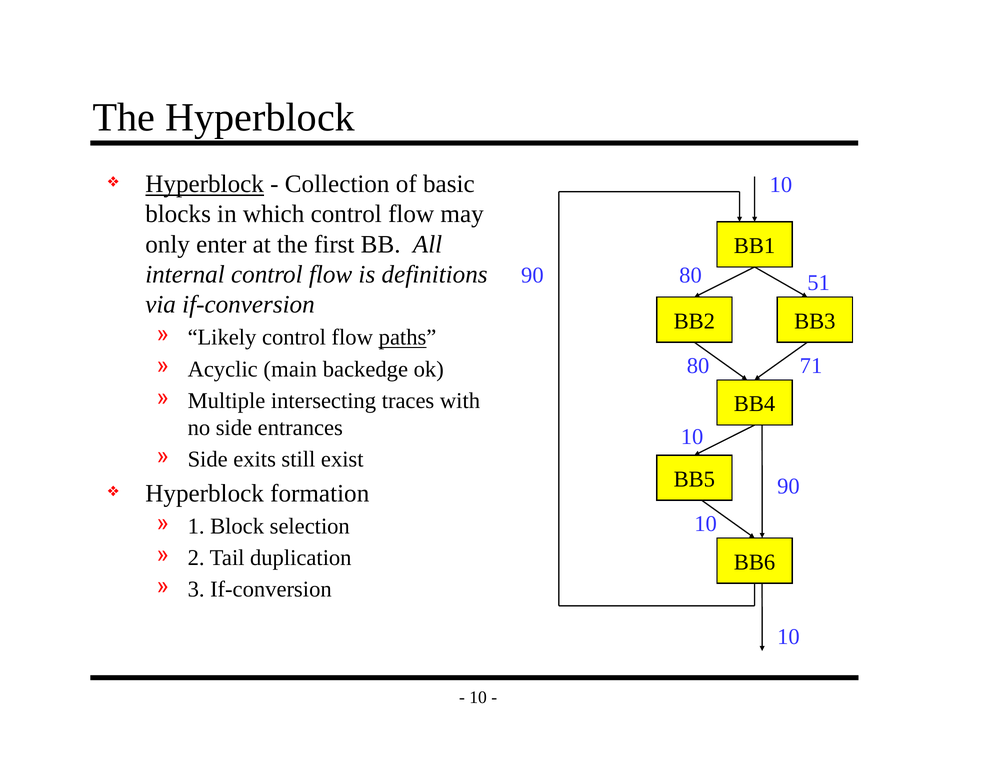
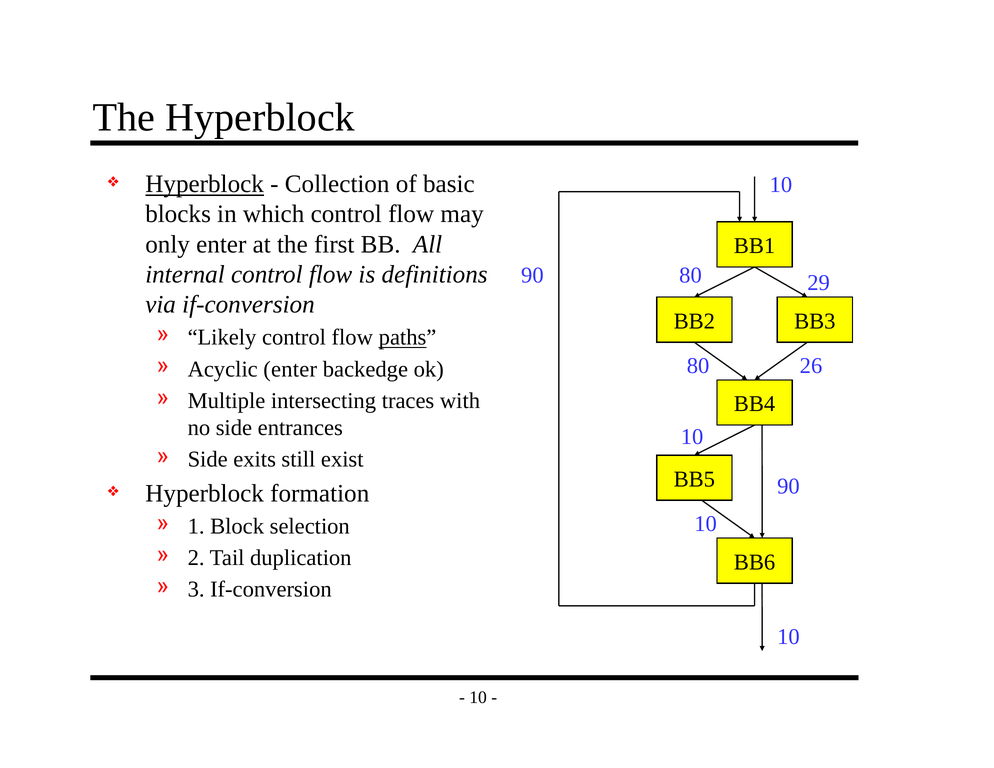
51: 51 -> 29 (819, 283)
71: 71 -> 26 (811, 366)
Acyclic main: main -> enter (290, 369)
